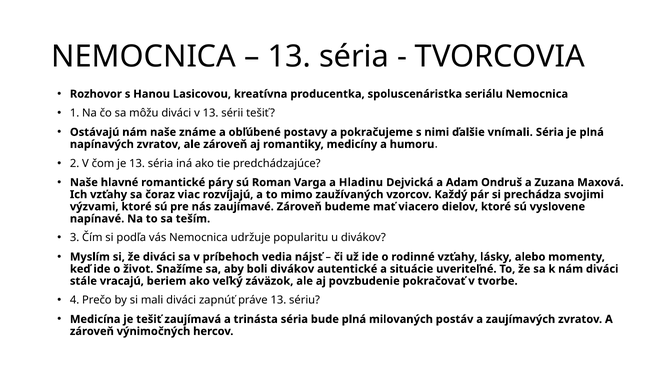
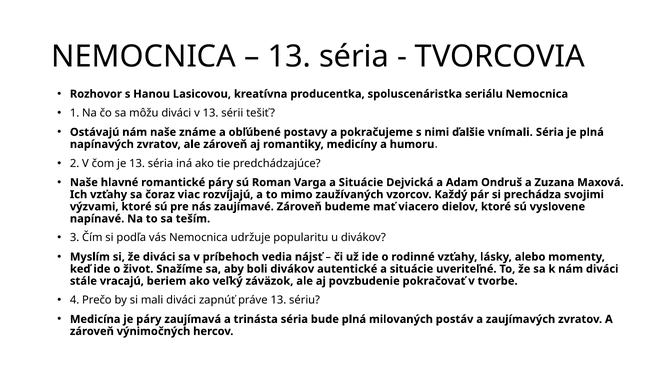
Varga a Hladinu: Hladinu -> Situácie (361, 182)
je tešiť: tešiť -> páry (149, 319)
